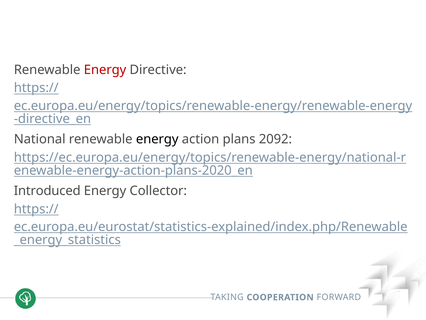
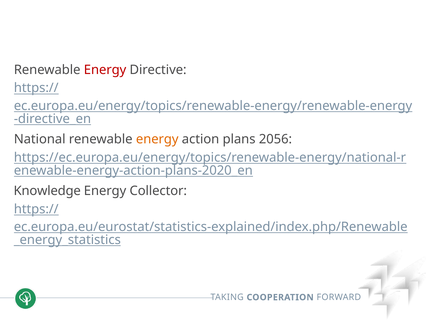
energy colour: black -> orange (157, 139)
2092: 2092 -> 2056 (275, 139)
Introduced: Introduced -> Knowledge (47, 191)
